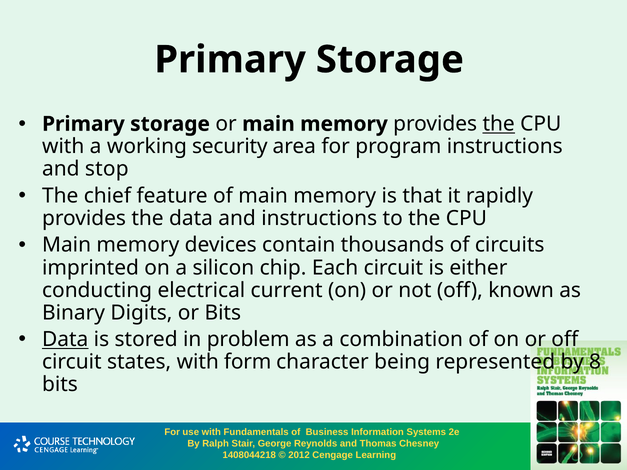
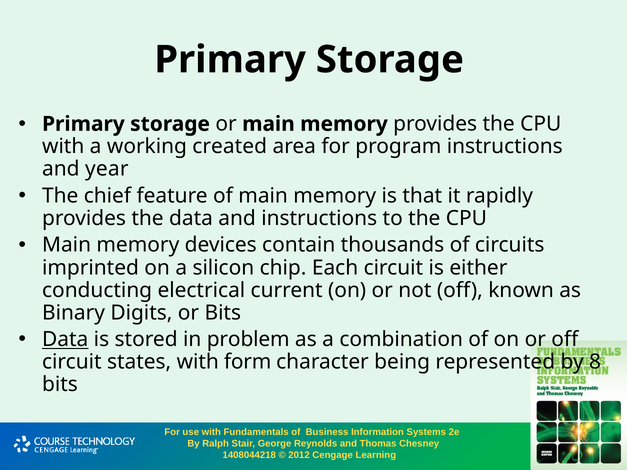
the underline: present -> none (499, 124)
security: security -> created (230, 147)
stop: stop -> year (107, 169)
